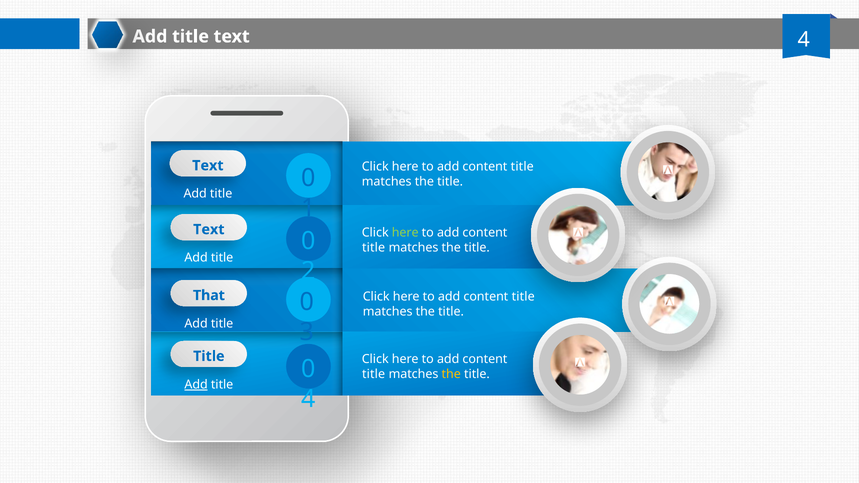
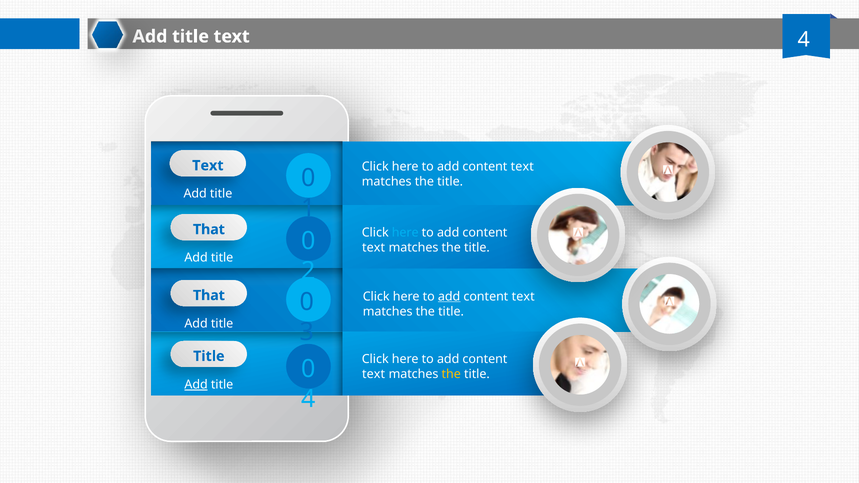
title: title -> text (522, 167)
Text: Text -> That (209, 230)
here colour: light green -> light blue (405, 233)
title: title -> text (374, 248)
add underline: none -> present (449, 297)
title: title -> text (523, 297)
title: title -> text (374, 374)
